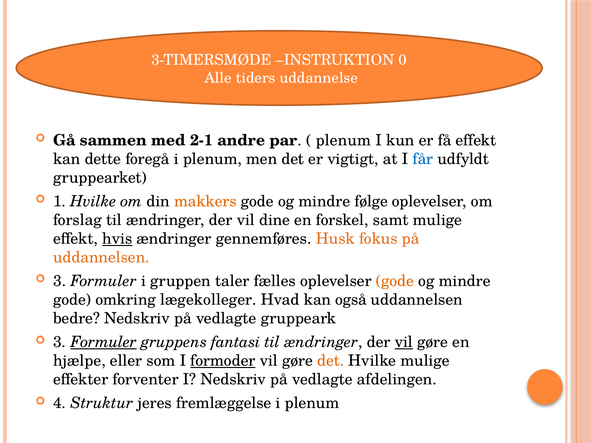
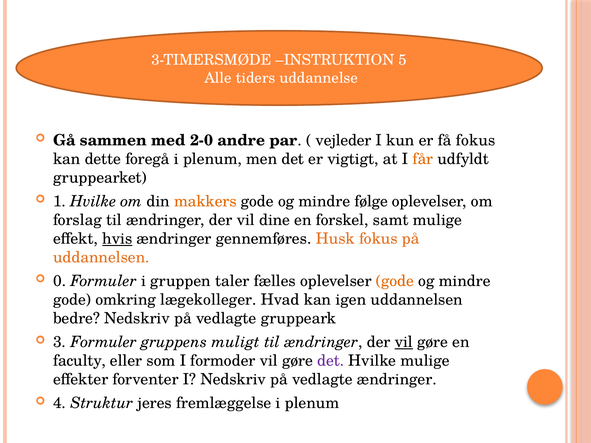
0: 0 -> 5 (403, 60)
2-1: 2-1 -> 2-0 (202, 140)
plenum: plenum -> vejleder (344, 140)
få effekt: effekt -> fokus (476, 140)
får colour: blue -> orange (423, 159)
3: 3 -> 0 (60, 281)
også: også -> igen (351, 300)
Formuler underline: present -> none (104, 342)
fantasi: fantasi -> muligt (236, 342)
hjælpe: hjælpe -> faculty (79, 361)
formoder underline: present -> none (223, 361)
det colour: orange -> purple (331, 361)
vedlagte afdelingen: afdelingen -> ændringer (397, 380)
